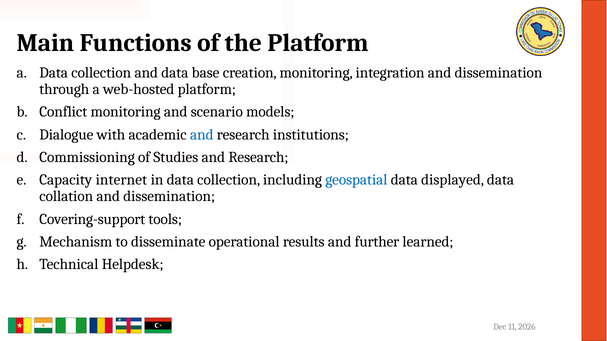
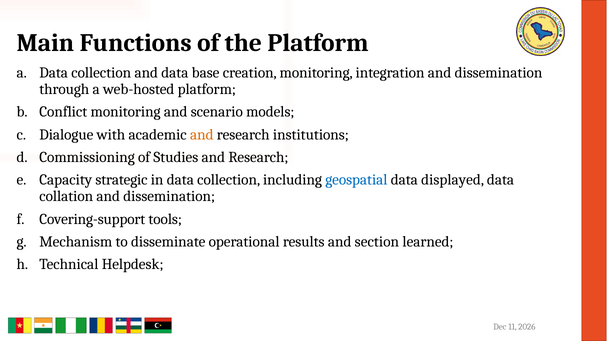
and colour: blue -> orange (202, 135)
internet: internet -> strategic (122, 180)
further: further -> section (377, 242)
